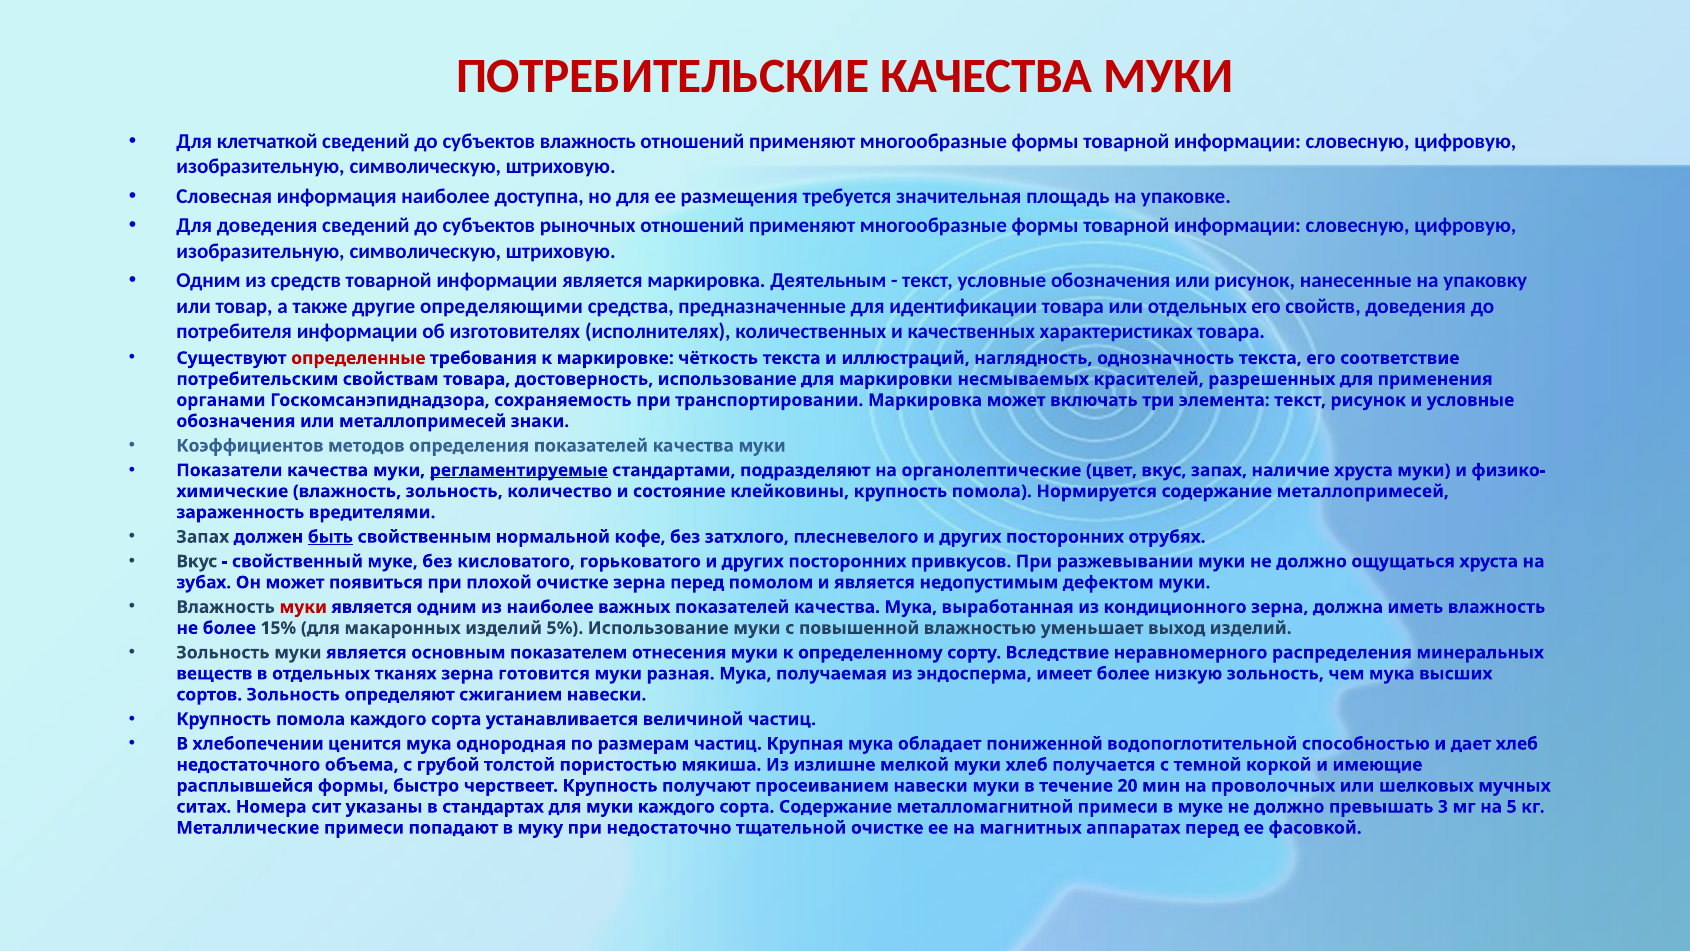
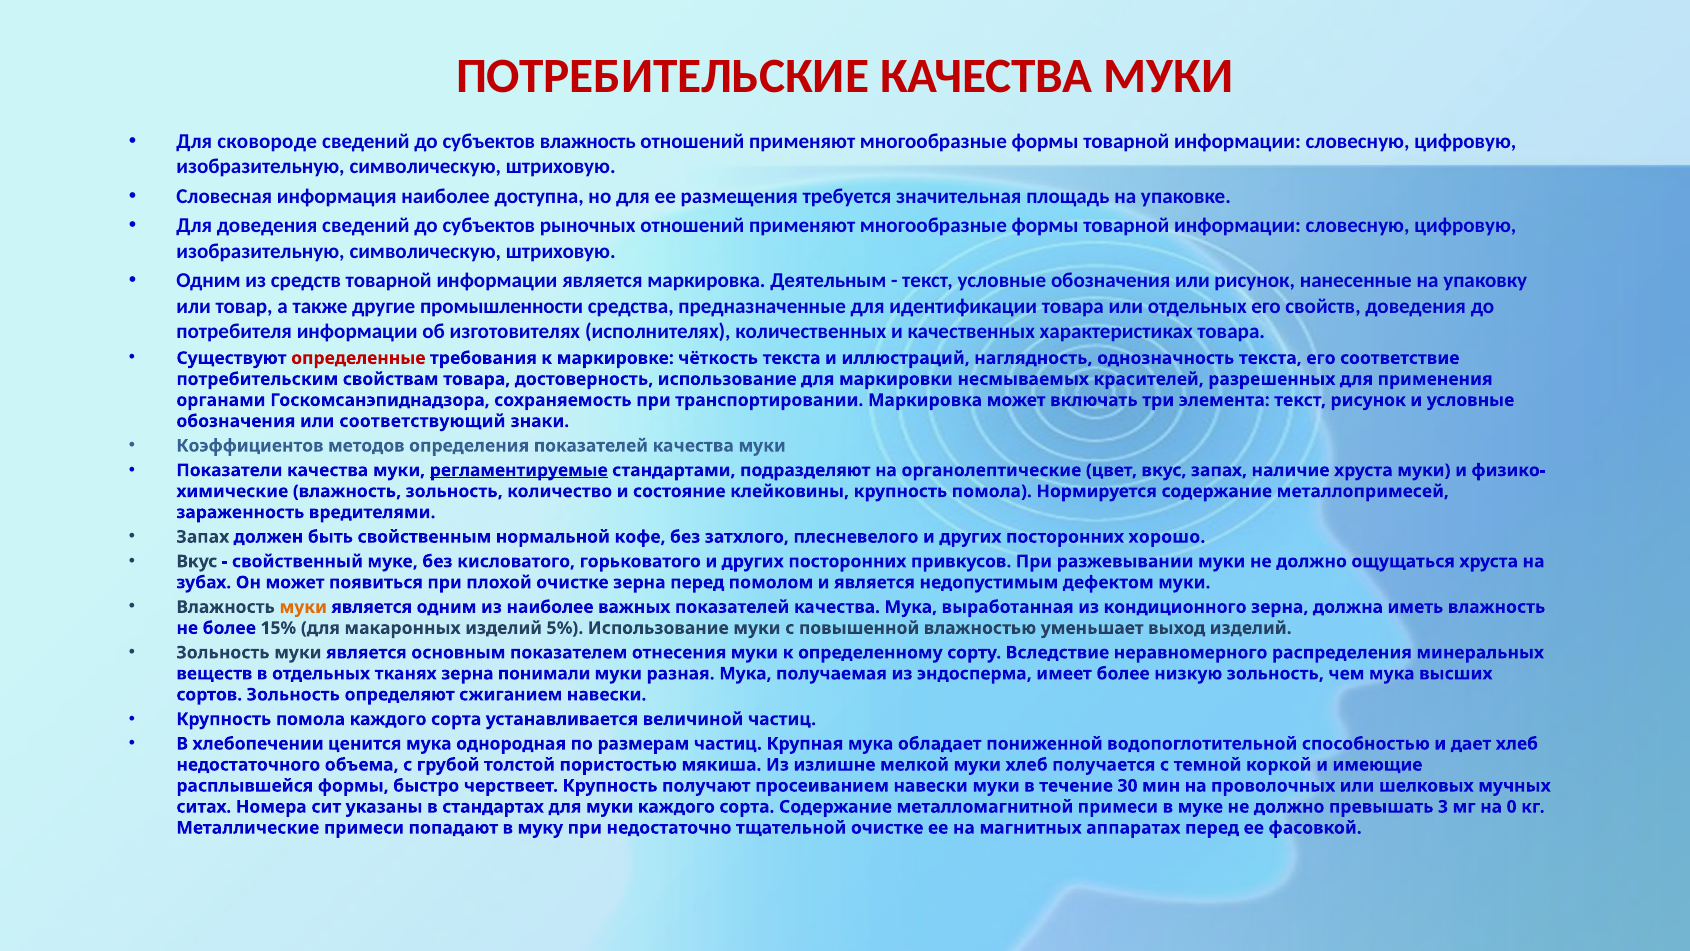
клетчаткой: клетчаткой -> сковороде (267, 141)
определяющими: определяющими -> промышленности (502, 306)
или металлопримесей: металлопримесей -> соответствующий (422, 421)
быть underline: present -> none (330, 537)
отрубях: отрубях -> хорошо (1167, 537)
муки colour: red -> orange (303, 607)
готовится: готовится -> понимали (544, 673)
20: 20 -> 30 (1128, 786)
5: 5 -> 0 (1512, 807)
